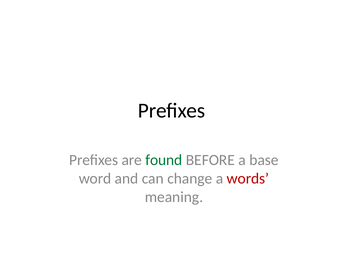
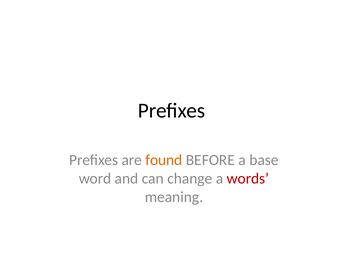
found colour: green -> orange (164, 160)
